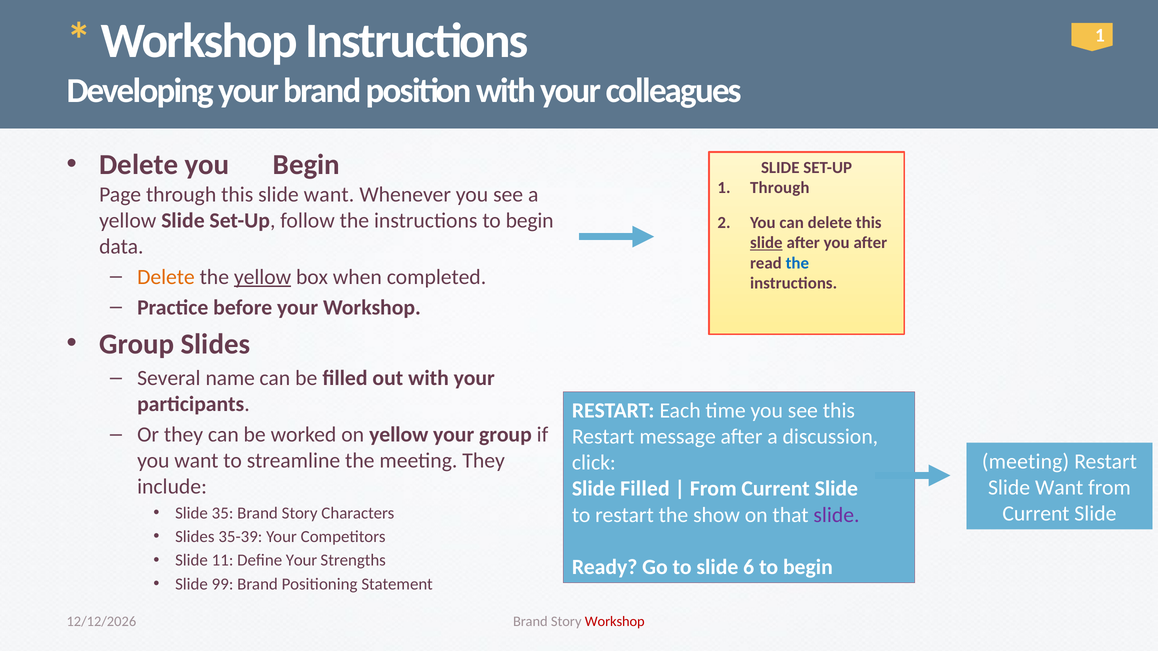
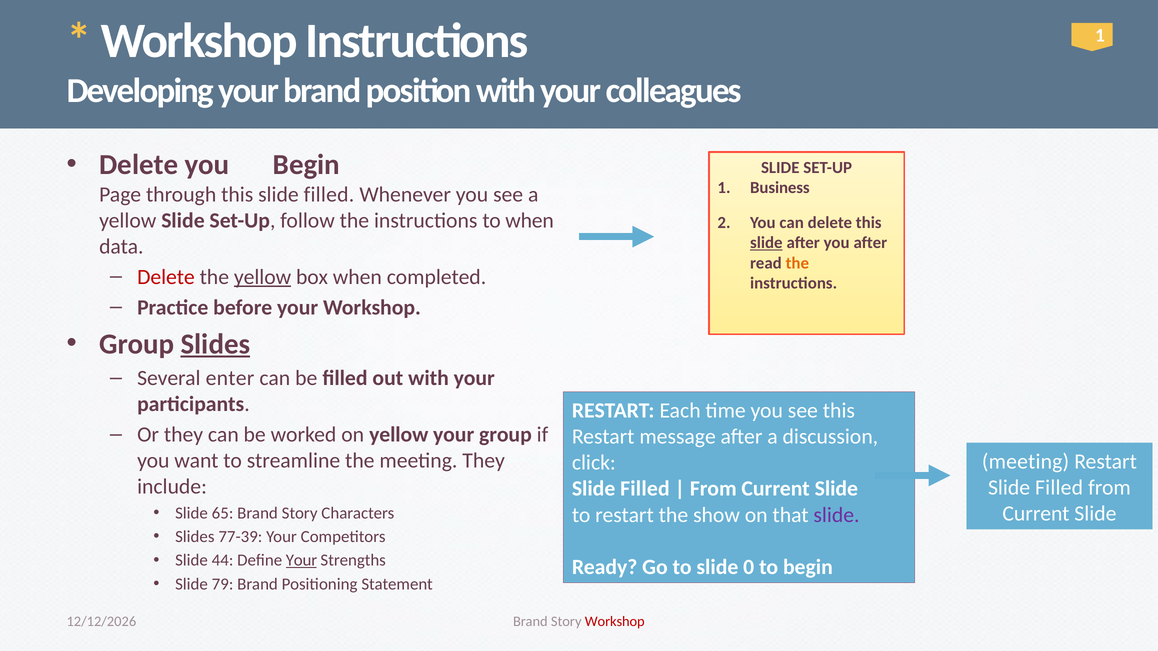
1 Through: Through -> Business (780, 188)
this slide want: want -> filled (329, 195)
instructions to begin: begin -> when (530, 221)
the colour: blue -> orange (797, 263)
Delete colour: orange -> red (166, 277)
Slides underline: none -> present (215, 344)
name: name -> enter (230, 378)
Want: Want -> Filled (1059, 488)
35: 35 -> 65 (223, 513)
35-39: 35-39 -> 77-39 (240, 537)
11: 11 -> 44 (223, 561)
Your underline: none -> present (301, 561)
6: 6 -> 0 (749, 567)
99: 99 -> 79 (223, 584)
